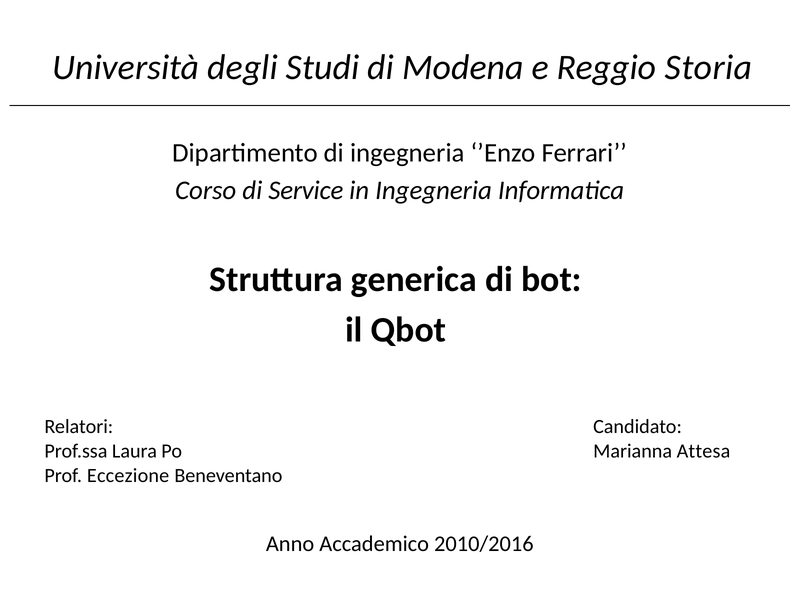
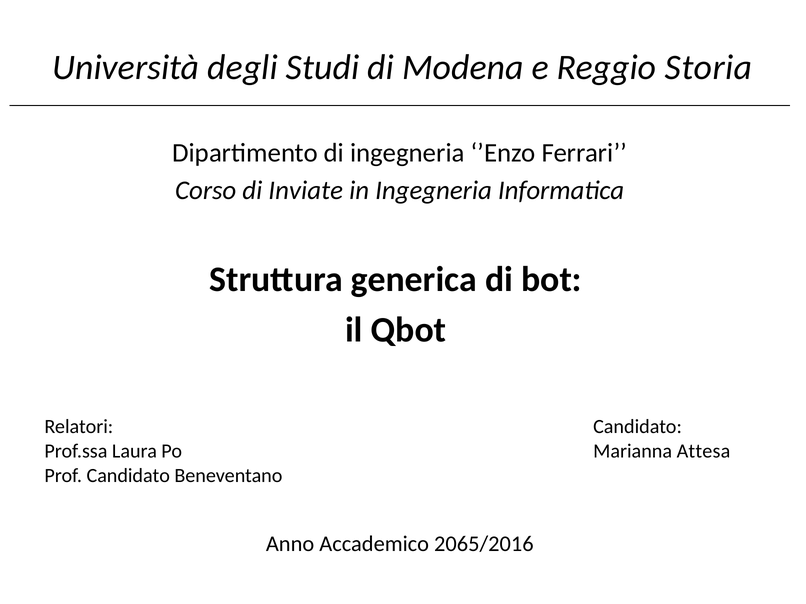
Service: Service -> Inviate (306, 191)
Prof Eccezione: Eccezione -> Candidato (128, 476)
2010/2016: 2010/2016 -> 2065/2016 (484, 544)
